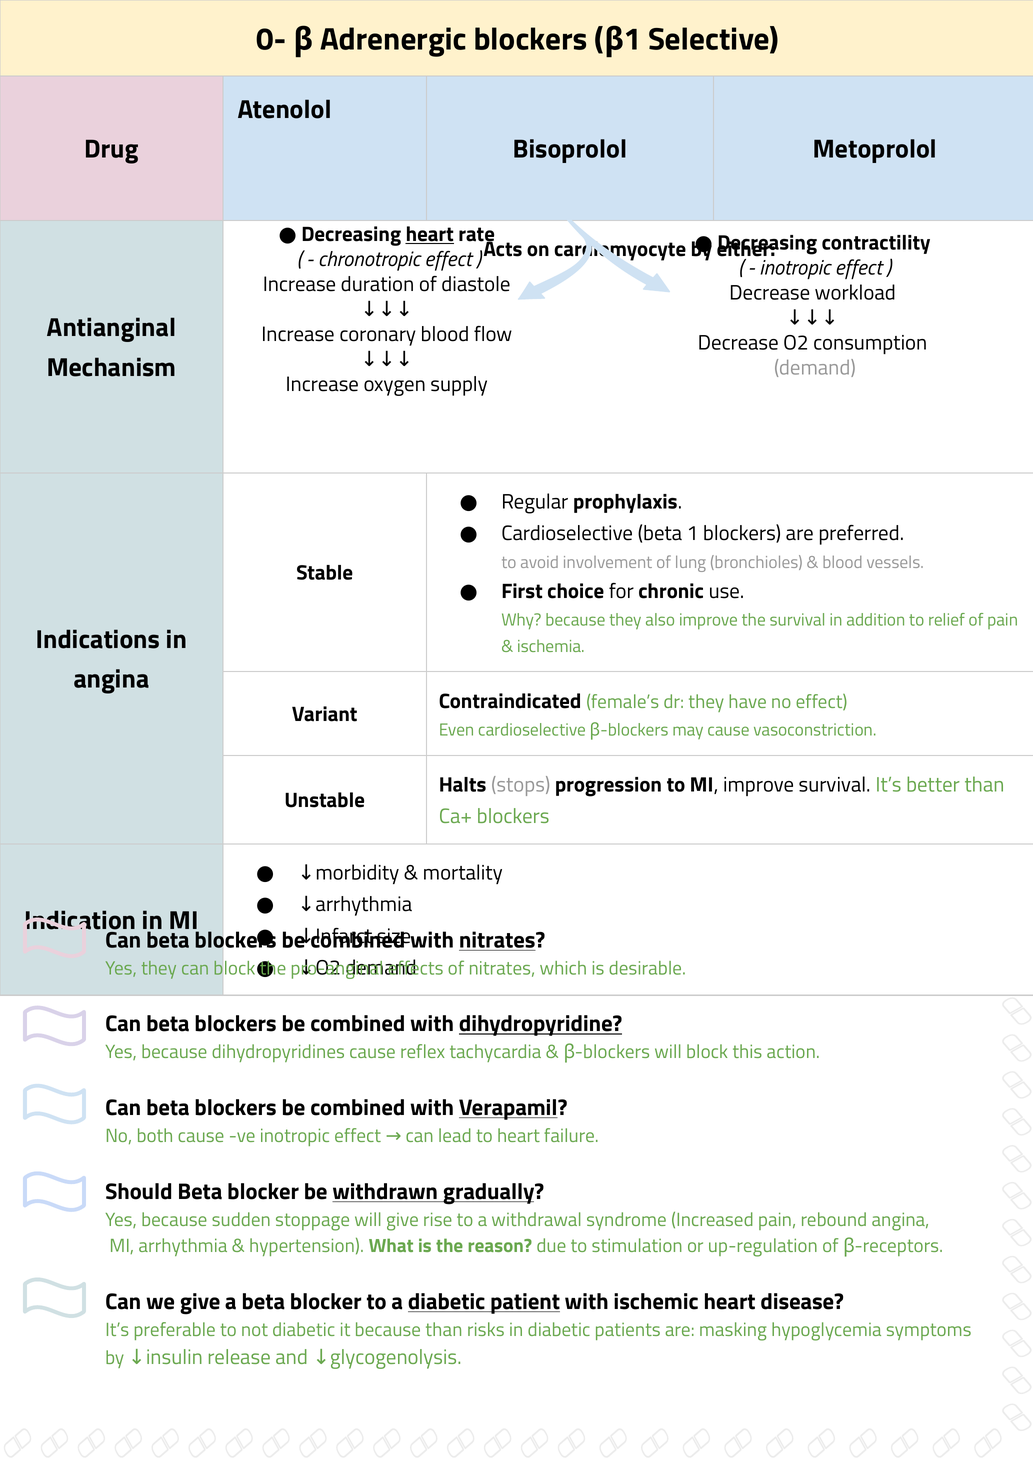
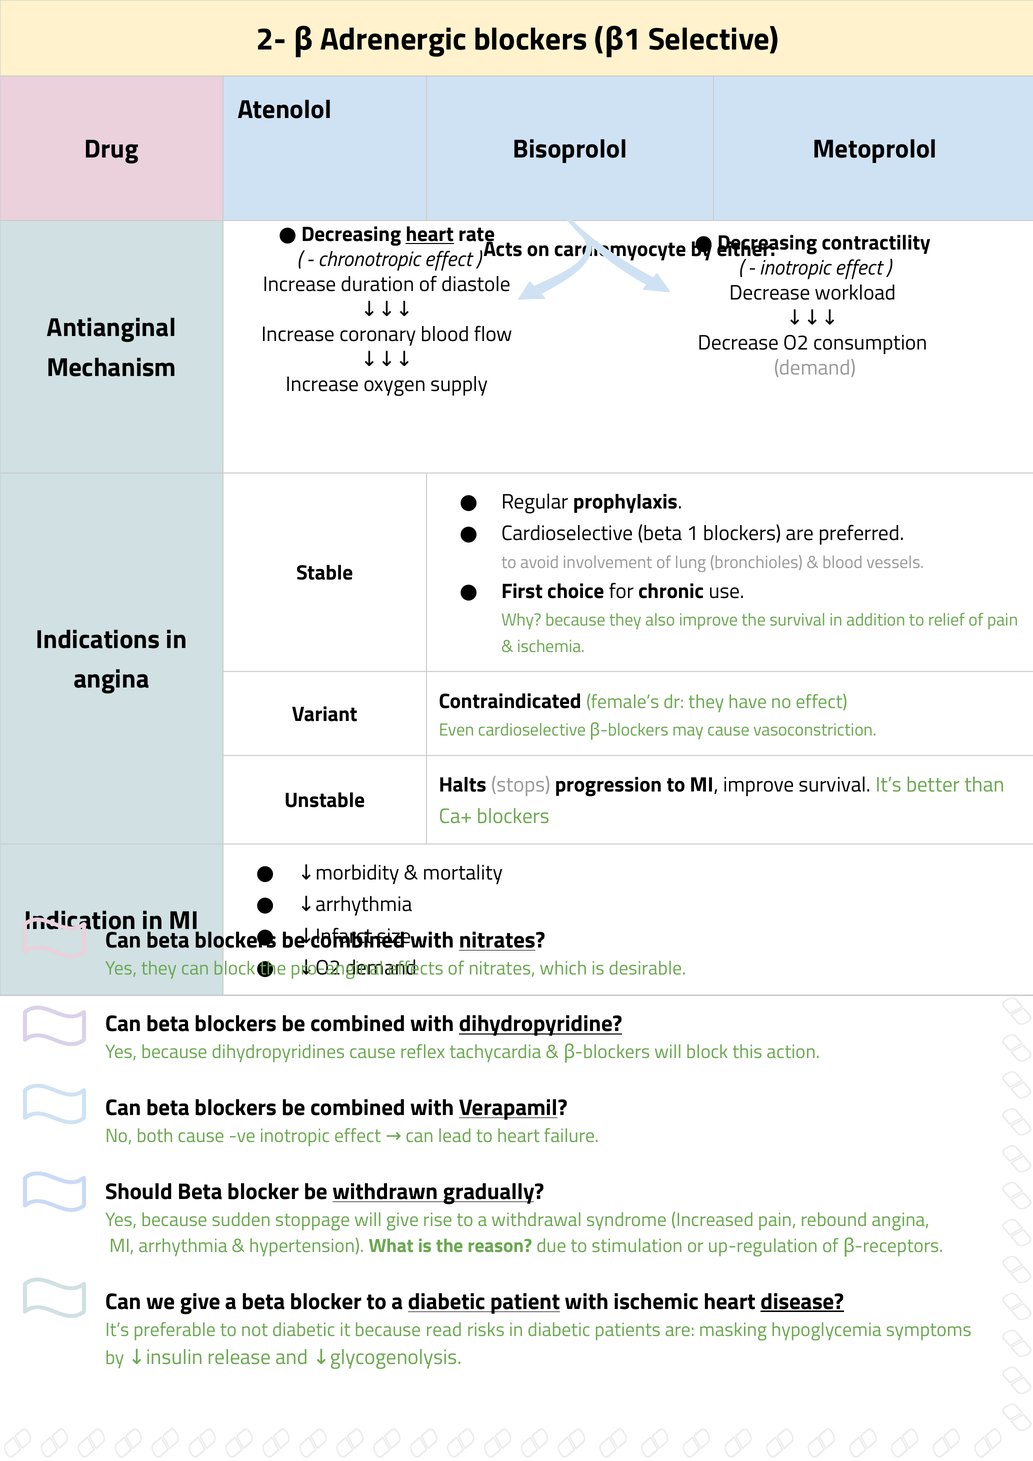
0-: 0- -> 2- (272, 39)
disease underline: none -> present (802, 1302)
because than: than -> read (444, 1330)
